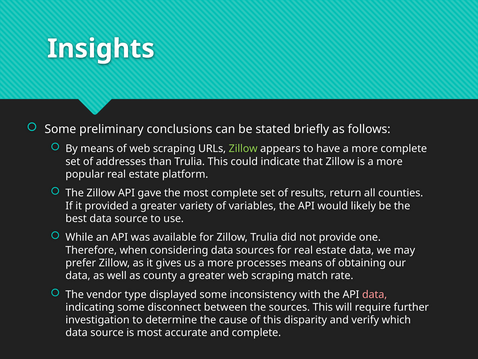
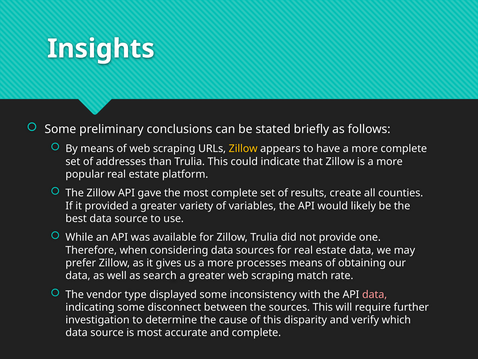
Zillow colour: light green -> yellow (243, 149)
return: return -> create (345, 193)
county: county -> search (160, 275)
